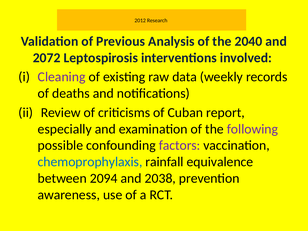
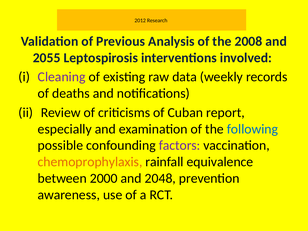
2040: 2040 -> 2008 (248, 41)
2072: 2072 -> 2055 (47, 58)
following colour: purple -> blue (252, 129)
chemoprophylaxis colour: blue -> orange (90, 162)
2094: 2094 -> 2000 (104, 178)
2038: 2038 -> 2048 (160, 178)
